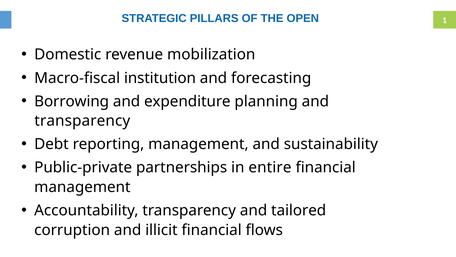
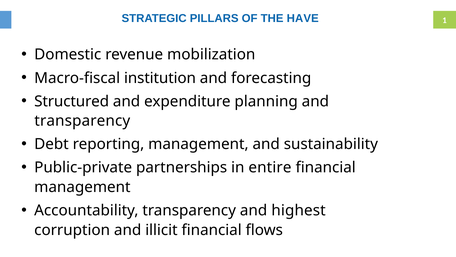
OPEN: OPEN -> HAVE (303, 18)
Borrowing: Borrowing -> Structured (72, 101)
tailored: tailored -> highest (299, 210)
